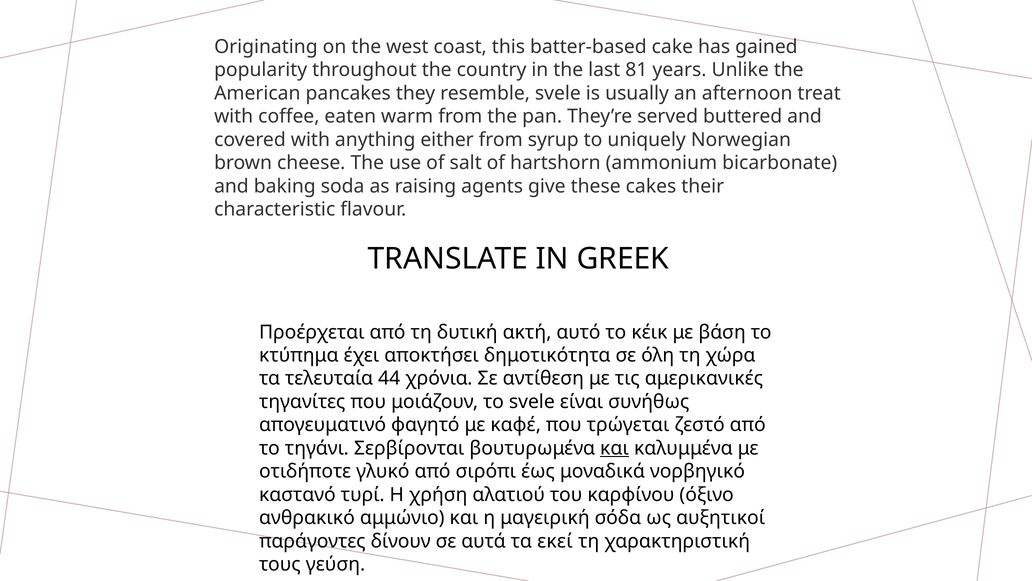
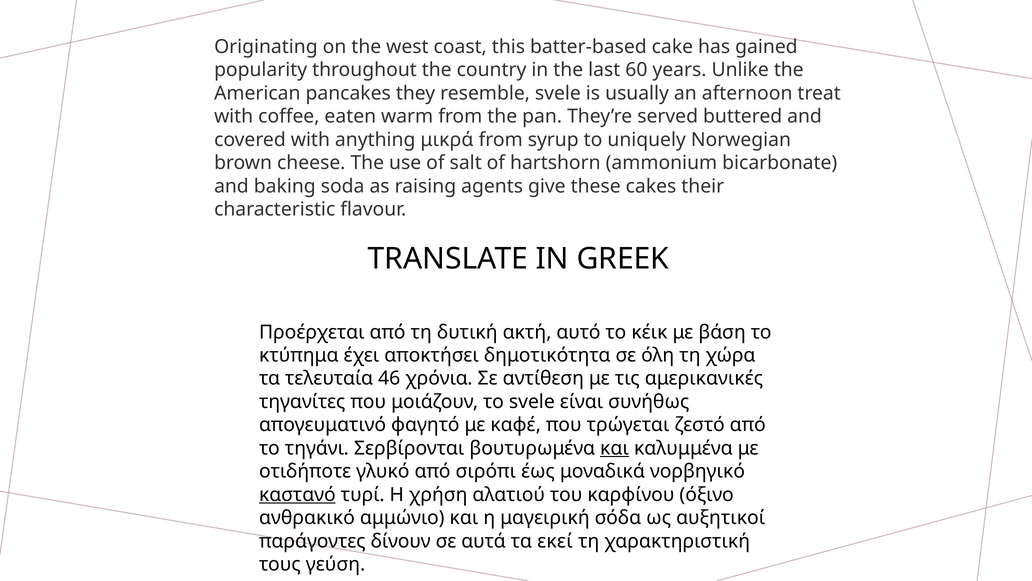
81: 81 -> 60 (636, 70)
either: either -> μικρά (447, 140)
44: 44 -> 46 (389, 378)
καστανό underline: none -> present (297, 494)
